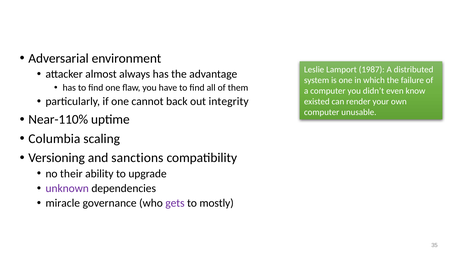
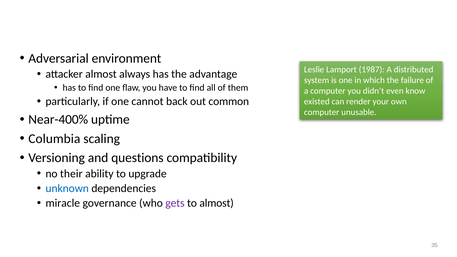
integrity: integrity -> common (229, 101)
Near-110%: Near-110% -> Near-400% (58, 120)
sanctions: sanctions -> questions (137, 158)
unknown colour: purple -> blue (67, 188)
to mostly: mostly -> almost (217, 203)
